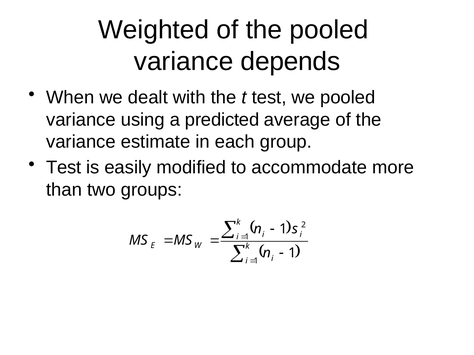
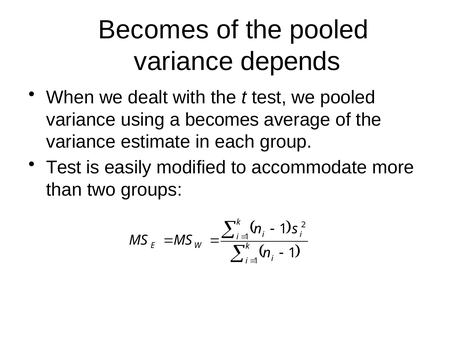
Weighted: Weighted -> Becomes (154, 30)
a predicted: predicted -> becomes (222, 120)
